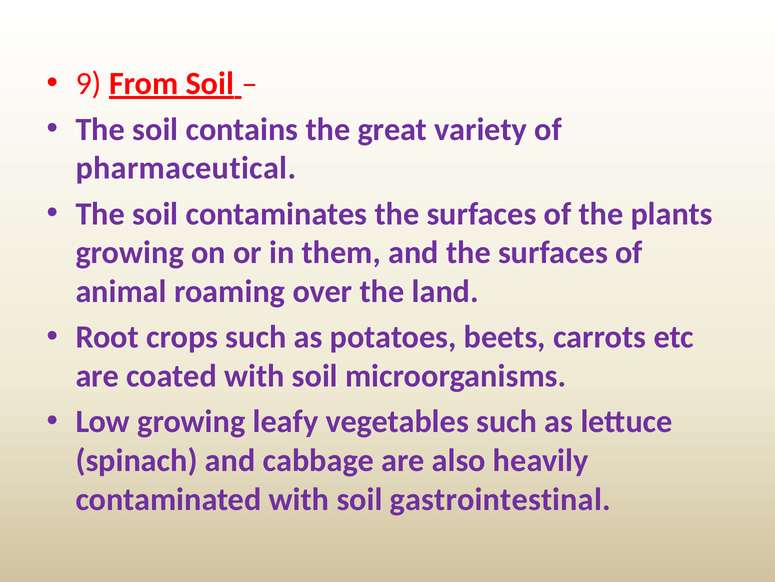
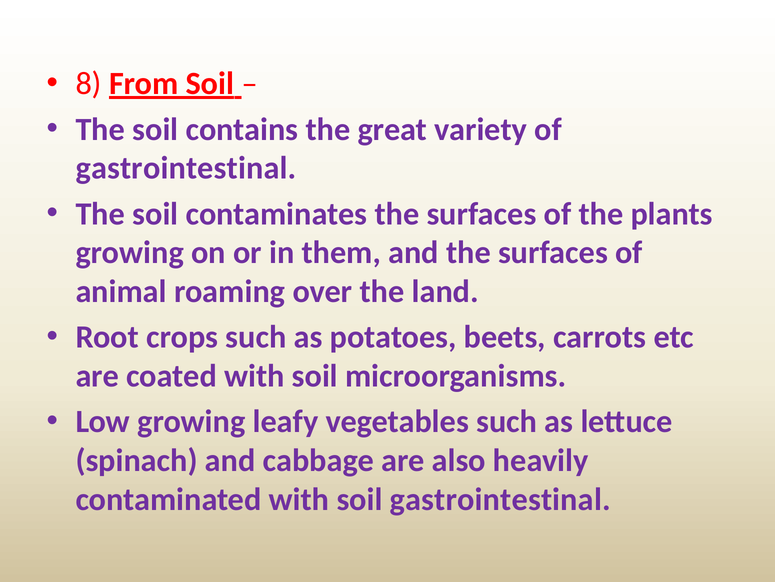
9: 9 -> 8 (89, 84)
pharmaceutical: pharmaceutical -> gastrointestinal (186, 168)
